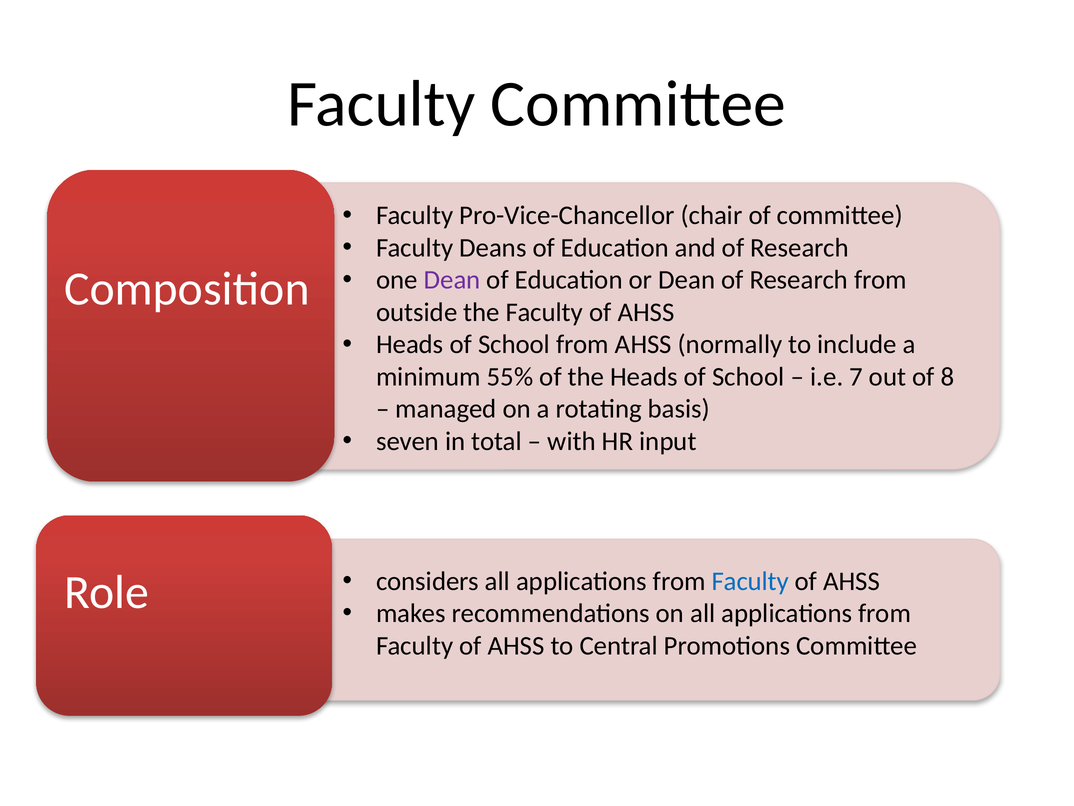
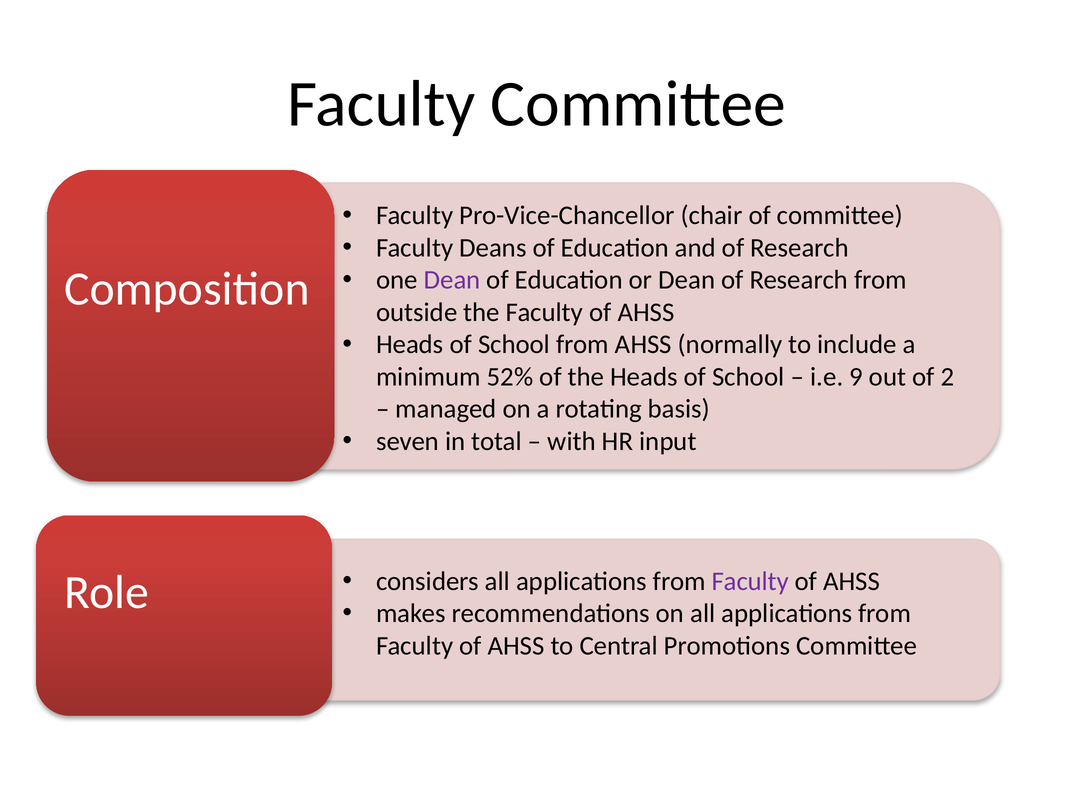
55%: 55% -> 52% (510, 377)
7: 7 -> 9 (856, 377)
8: 8 -> 2 (948, 377)
Faculty colour: blue -> purple (750, 581)
